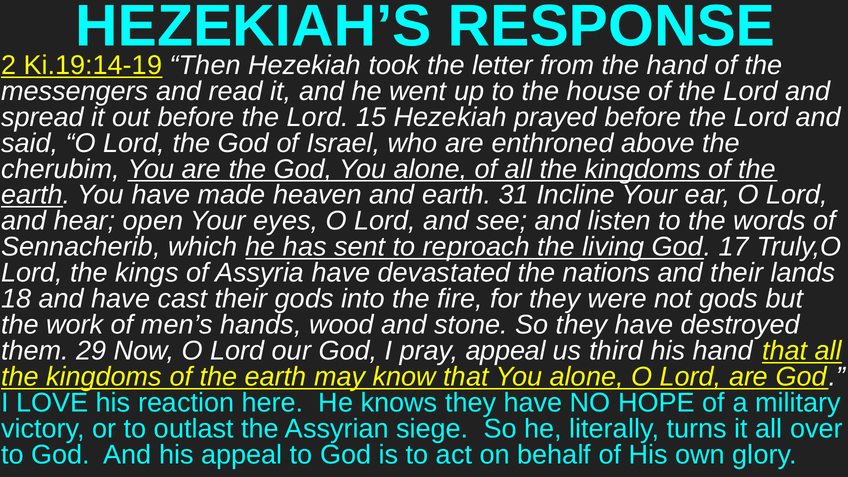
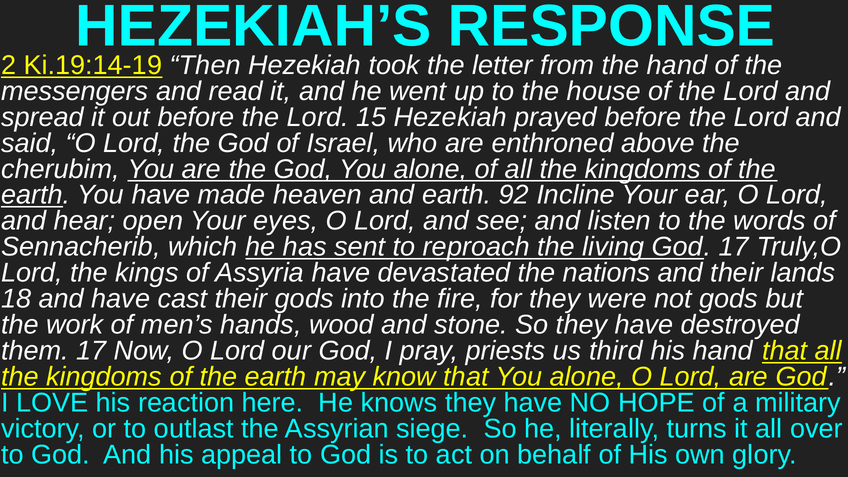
31: 31 -> 92 (514, 195)
them 29: 29 -> 17 (91, 351)
pray appeal: appeal -> priests (505, 351)
